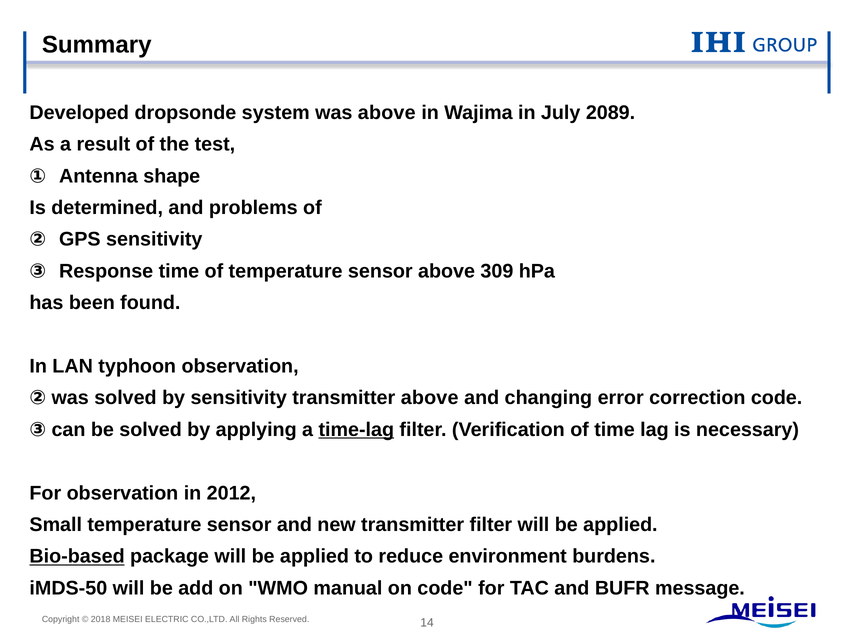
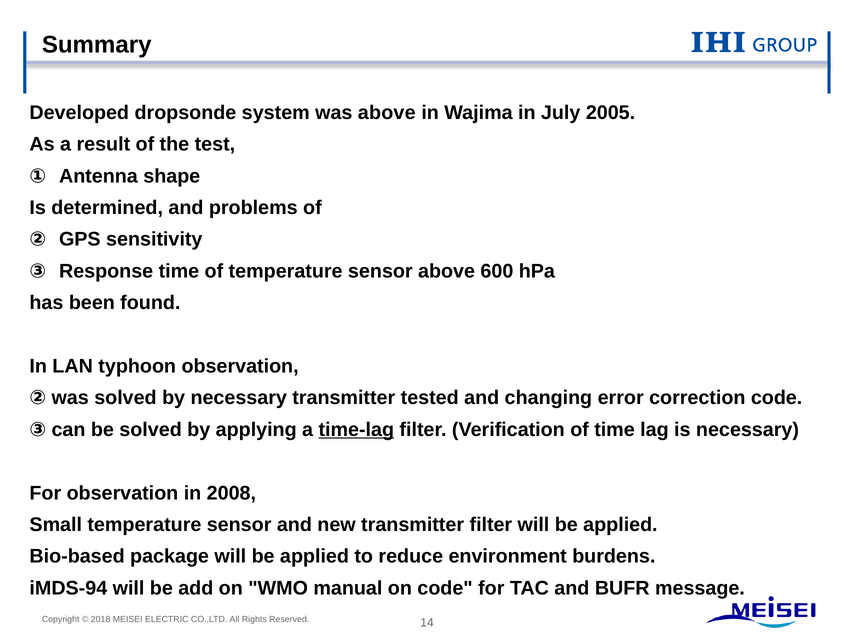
2089: 2089 -> 2005 (611, 113)
309: 309 -> 600 (497, 271)
by sensitivity: sensitivity -> necessary (239, 398)
transmitter above: above -> tested (430, 398)
2012: 2012 -> 2008 (231, 493)
Bio-based underline: present -> none (77, 556)
iMDS-50: iMDS-50 -> iMDS-94 (68, 588)
